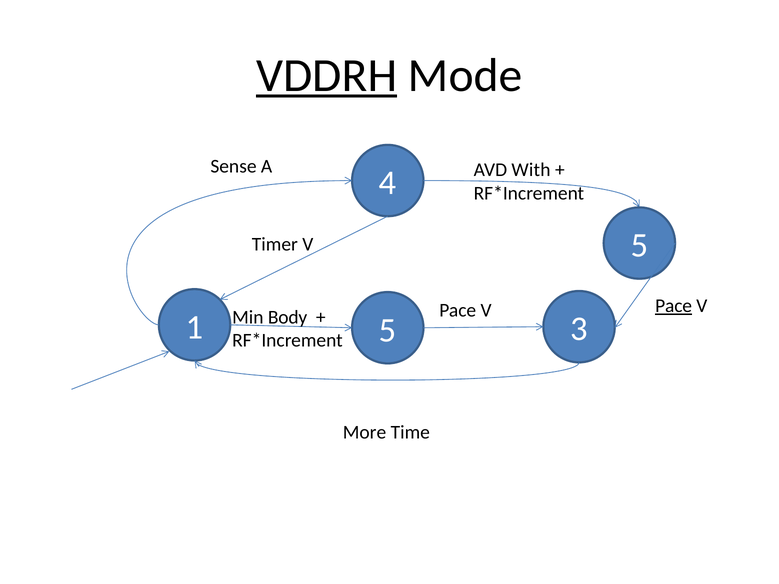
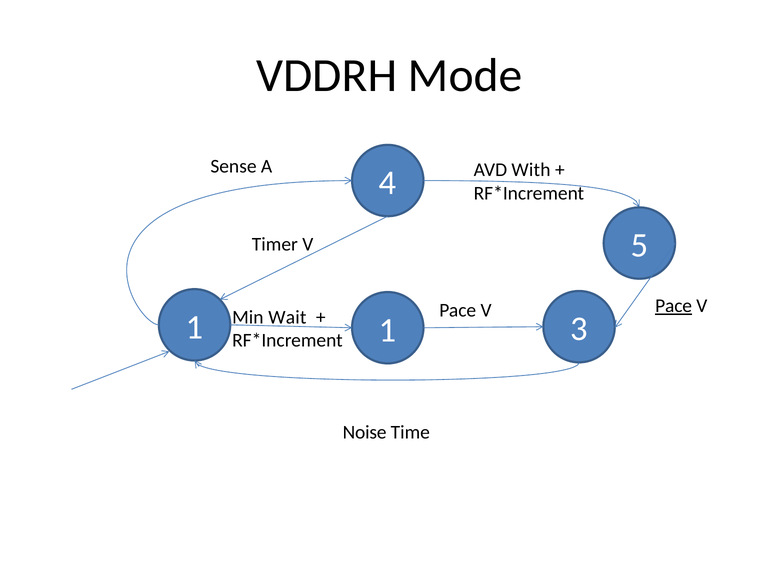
VDDRH underline: present -> none (327, 75)
Body: Body -> Wait (287, 317)
1 5: 5 -> 1 (388, 330)
More: More -> Noise (365, 432)
